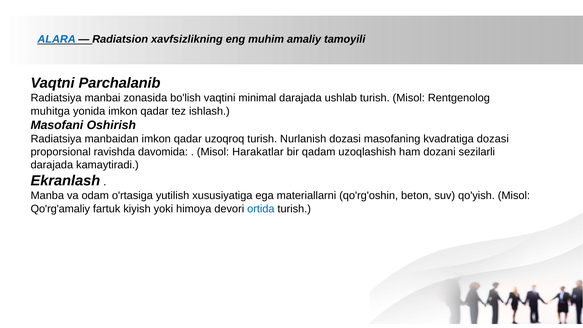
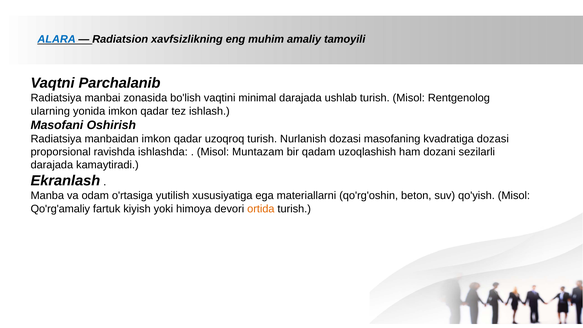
muhitga: muhitga -> ularning (50, 111)
davomida: davomida -> ishlashda (163, 152)
Harakatlar: Harakatlar -> Muntazam (258, 152)
ortida colour: blue -> orange (261, 209)
